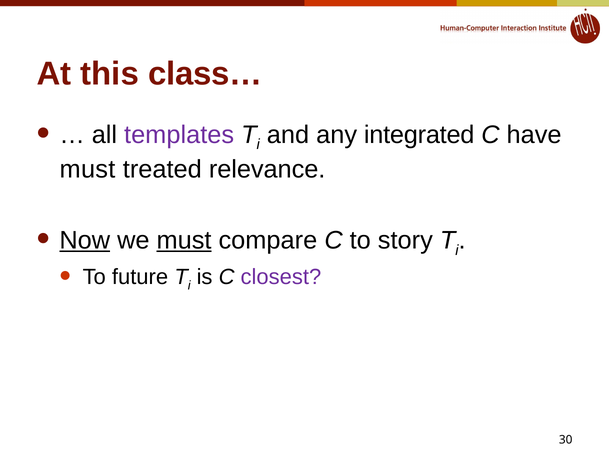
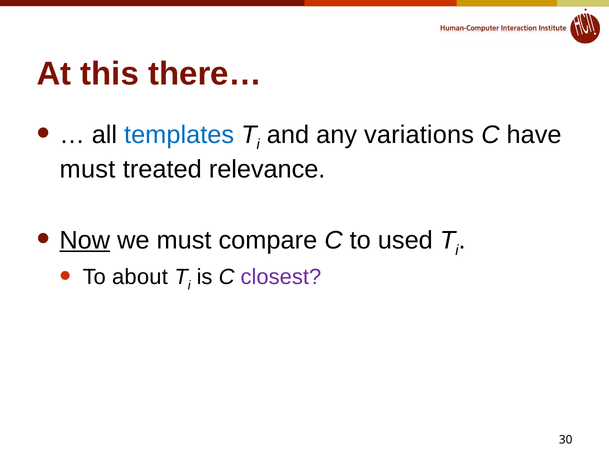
class…: class… -> there… (205, 74)
templates colour: purple -> blue (179, 135)
integrated: integrated -> variations (419, 135)
must underline: present -> none (184, 240)
story: story -> used (405, 240)
future: future -> about (140, 277)
